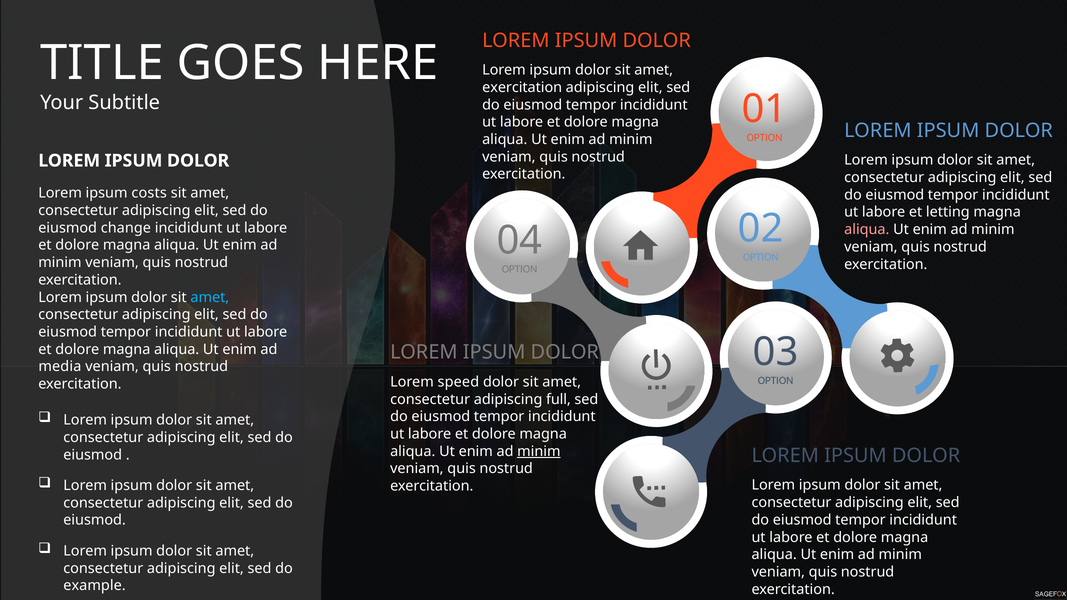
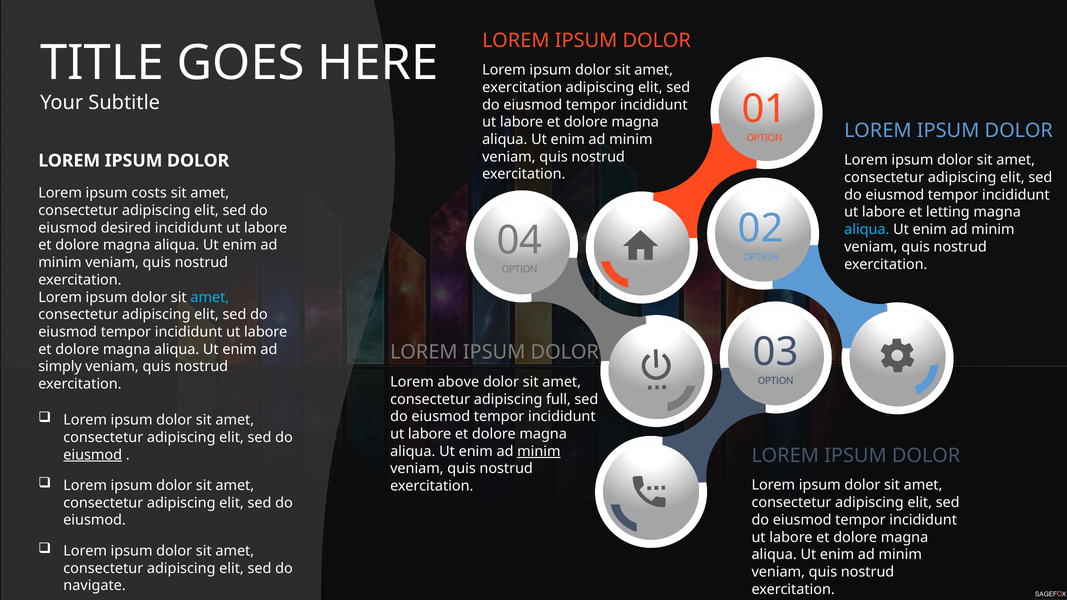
change: change -> desired (126, 228)
aliqua colour: pink -> light blue (867, 230)
media: media -> simply (60, 367)
speed: speed -> above (458, 382)
eiusmod underline: none -> present (93, 455)
example: example -> navigate (95, 586)
